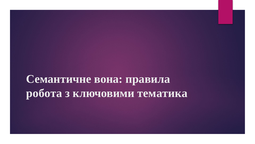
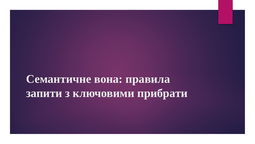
робота: робота -> запити (44, 93)
тематика: тематика -> прибрати (162, 93)
